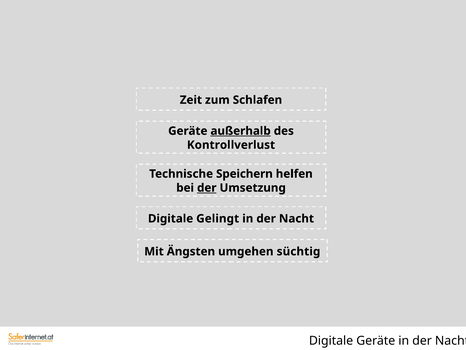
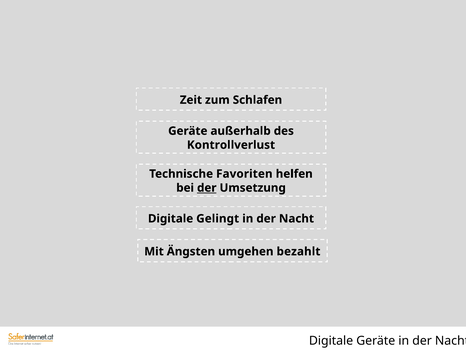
außerhalb underline: present -> none (241, 131)
Speichern: Speichern -> Favoriten (244, 174)
süchtig: süchtig -> bezahlt (298, 251)
